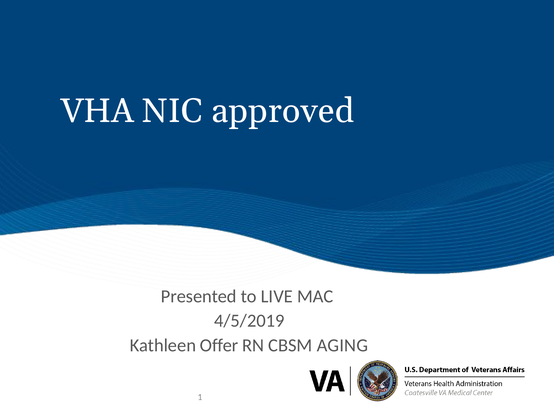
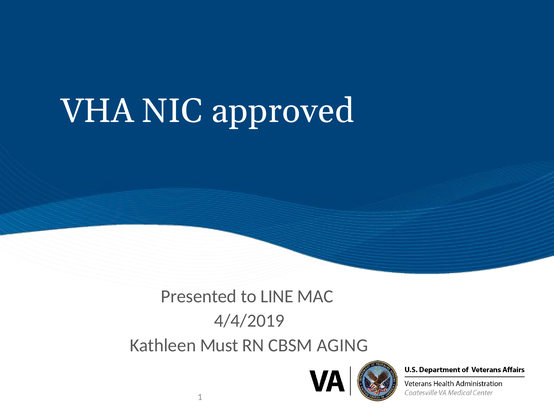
LIVE: LIVE -> LINE (277, 296)
4/5/2019: 4/5/2019 -> 4/4/2019 (249, 320)
Offer: Offer -> Must (219, 345)
